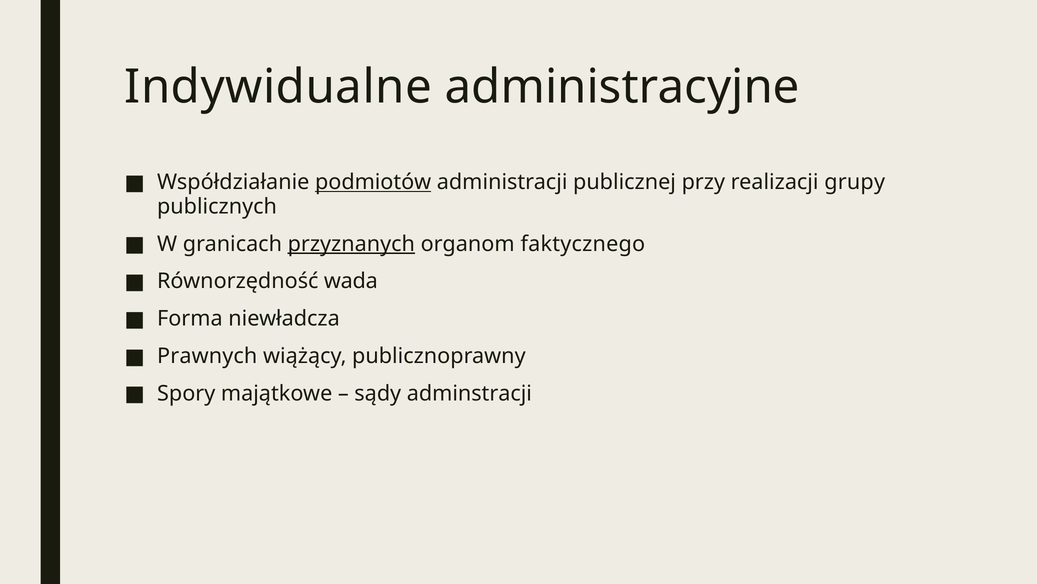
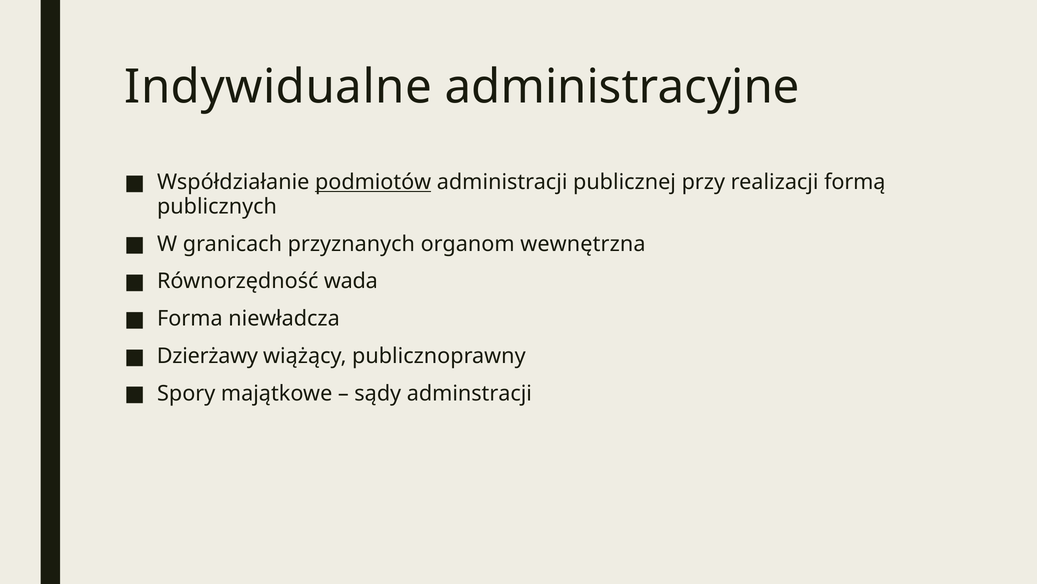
grupy: grupy -> formą (855, 182)
przyznanych underline: present -> none (351, 244)
faktycznego: faktycznego -> wewnętrzna (583, 244)
Prawnych: Prawnych -> Dzierżawy (207, 356)
